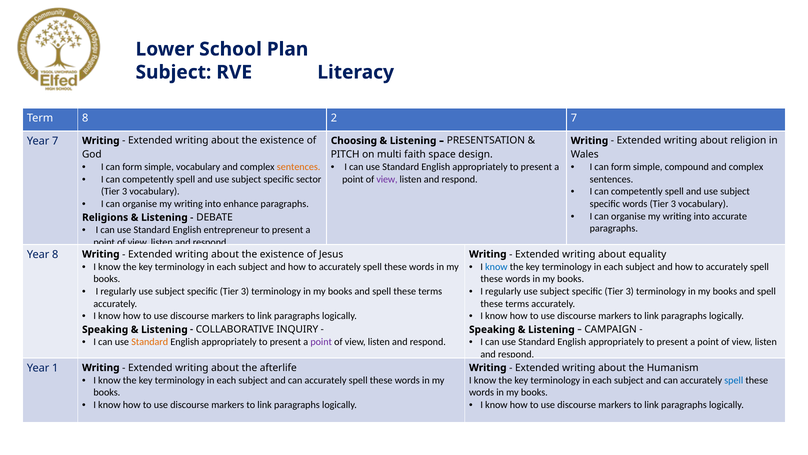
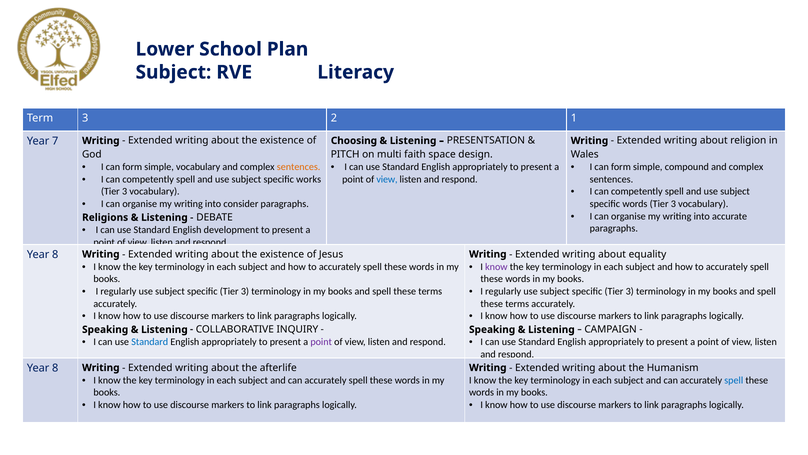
Term 8: 8 -> 3 (85, 118)
2 7: 7 -> 1 (574, 118)
sector: sector -> works (309, 179)
view colour: purple -> blue (387, 179)
enhance: enhance -> consider (241, 204)
entrepreneur: entrepreneur -> development (231, 230)
know colour: blue -> purple (496, 266)
Standard colour: orange -> blue (150, 342)
1: 1 -> 8 (55, 368)
